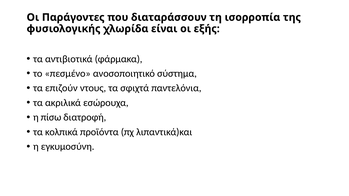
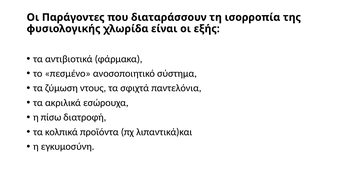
επιζούν: επιζούν -> ζύμωση (61, 88)
